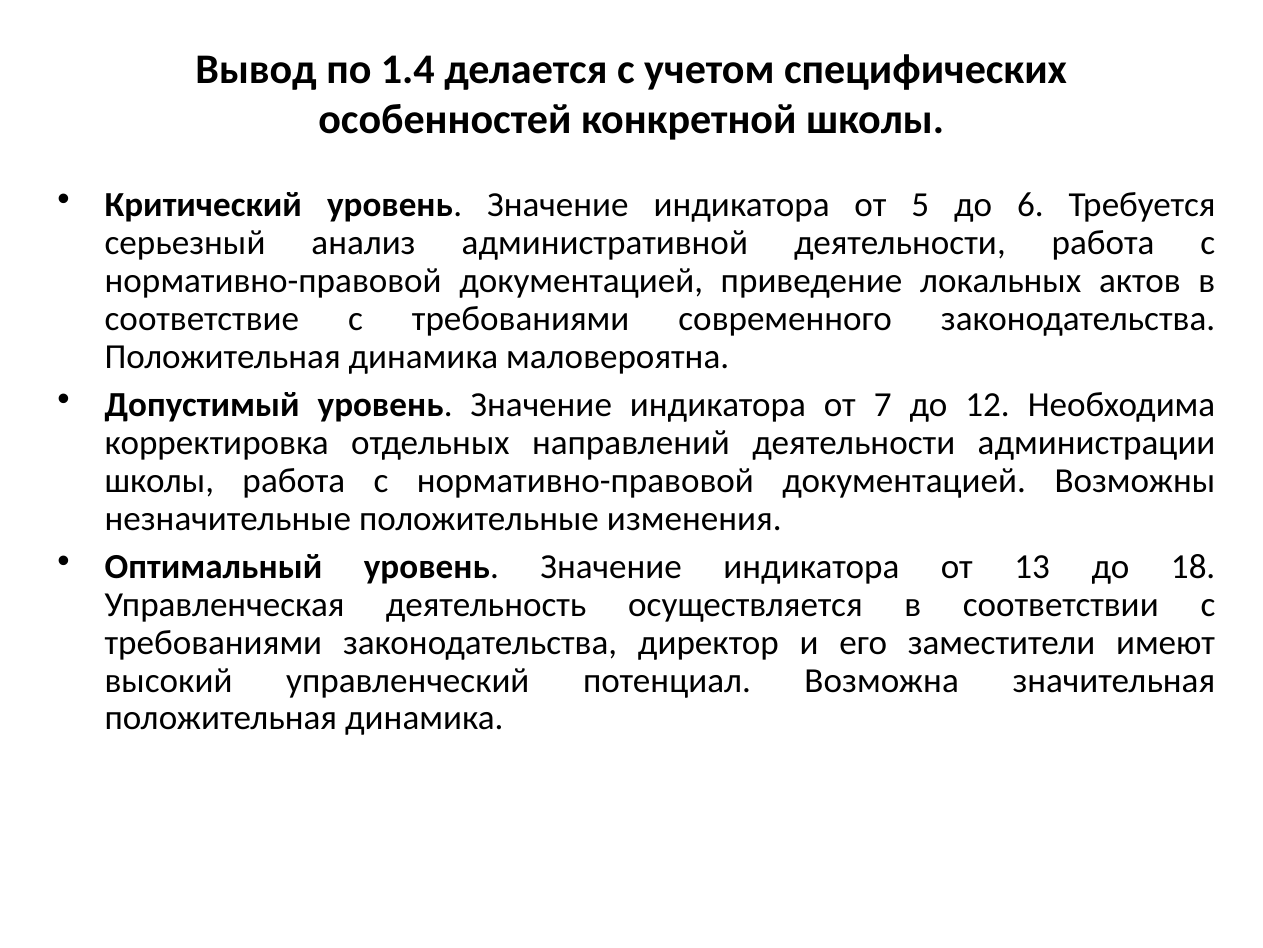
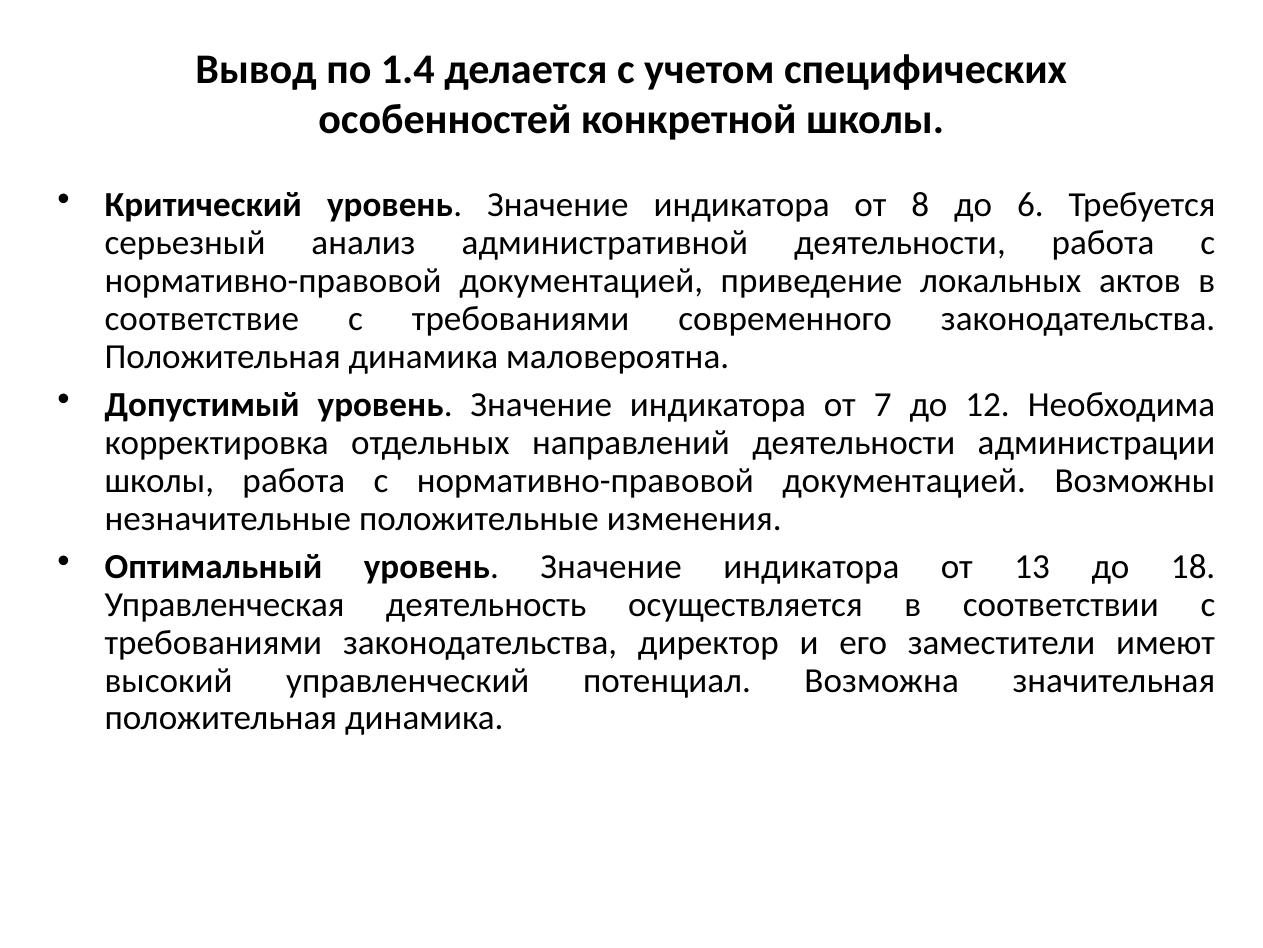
5: 5 -> 8 (920, 205)
